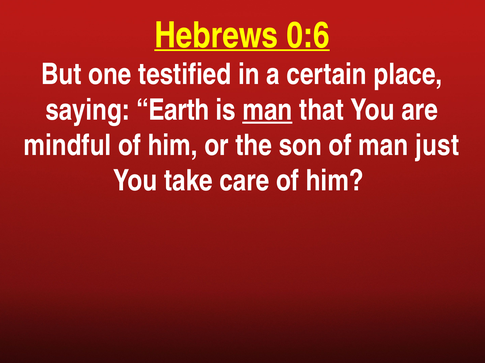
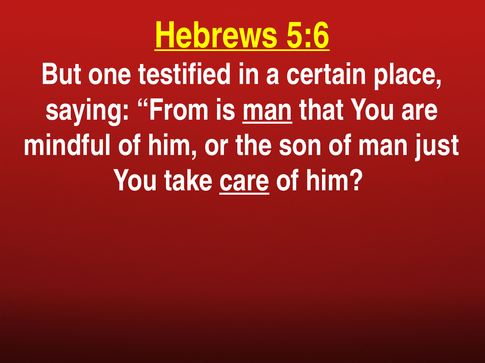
0:6: 0:6 -> 5:6 (308, 35)
Earth: Earth -> From (173, 110)
care underline: none -> present (244, 181)
